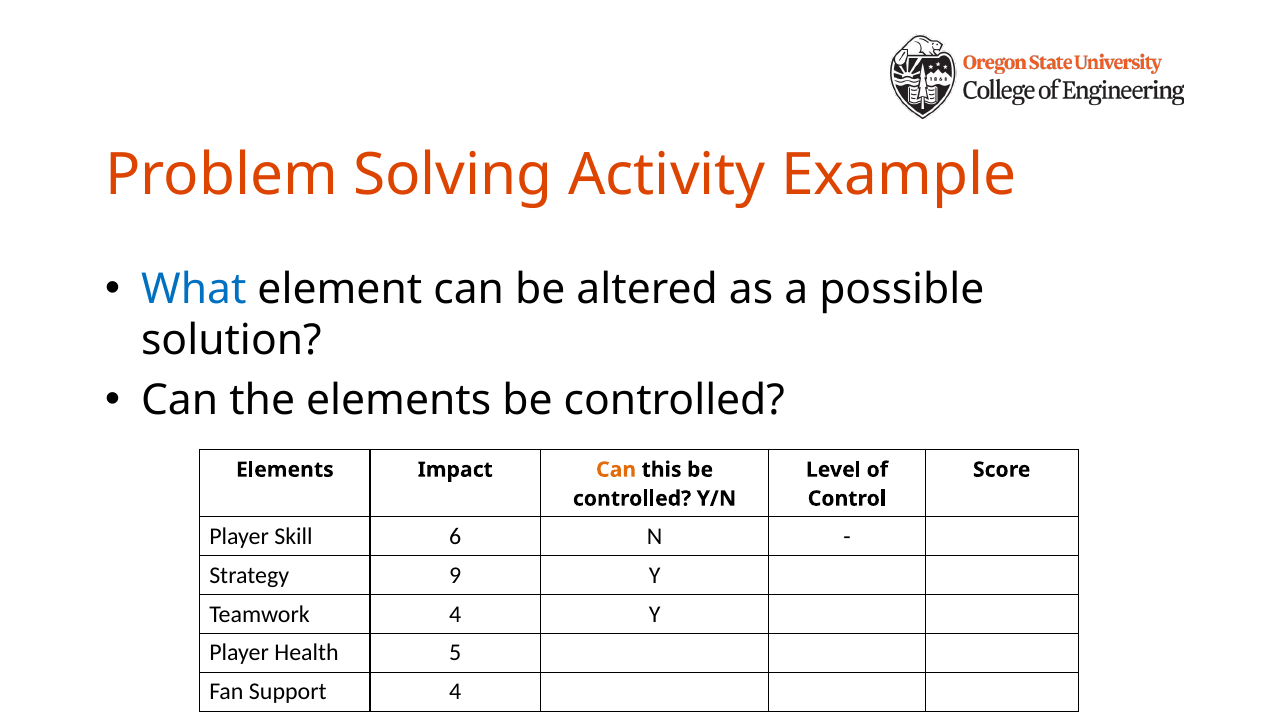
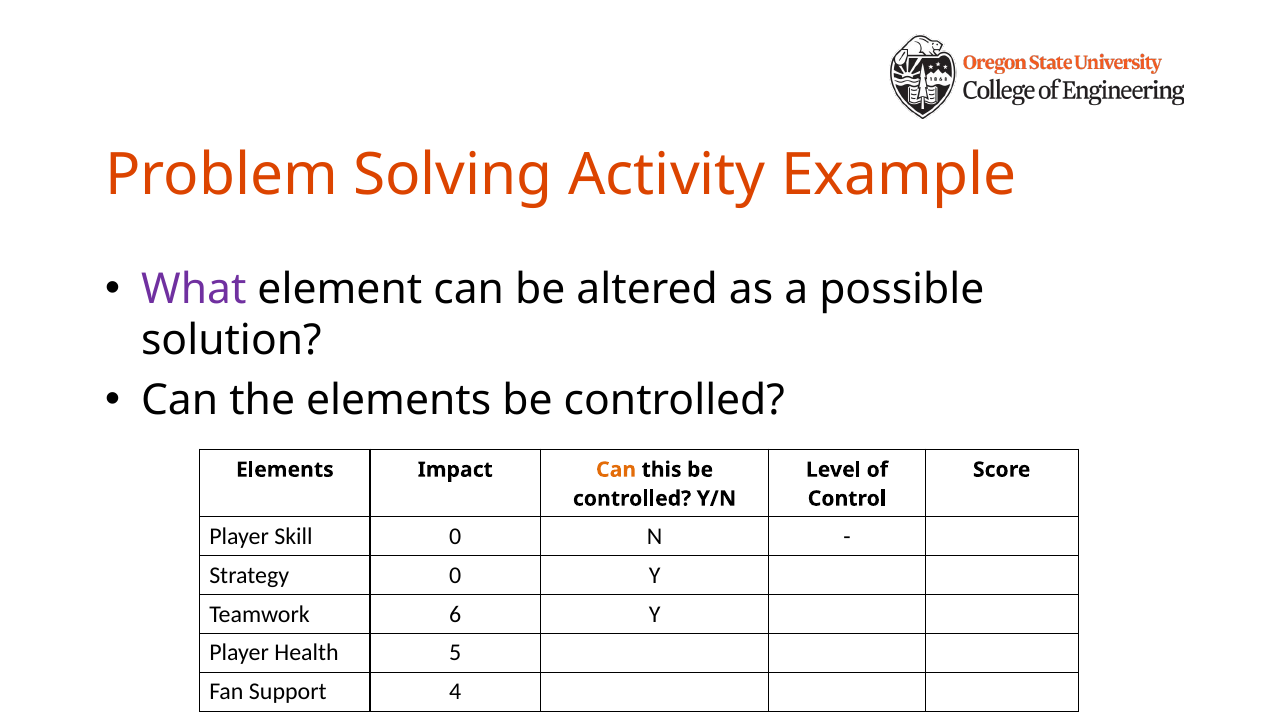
What colour: blue -> purple (194, 290)
Skill 6: 6 -> 0 (455, 536)
Strategy 9: 9 -> 0 (455, 575)
Teamwork 4: 4 -> 6 (455, 614)
